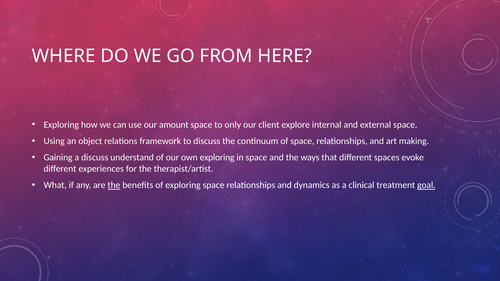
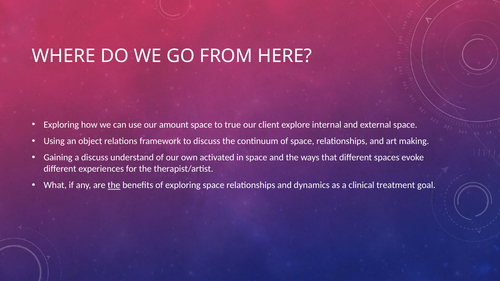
only: only -> true (233, 125)
own exploring: exploring -> activated (217, 158)
goal underline: present -> none (426, 185)
